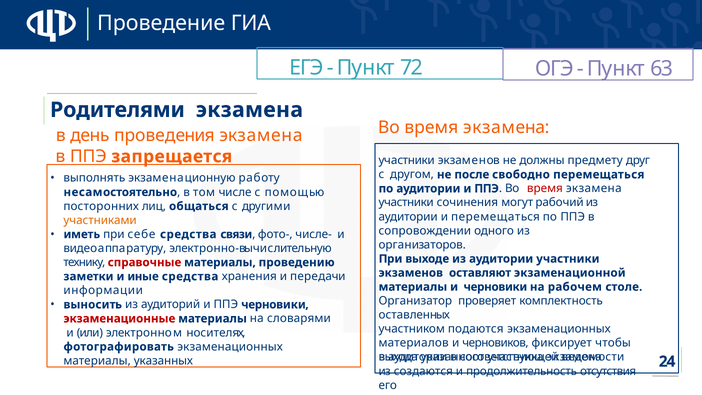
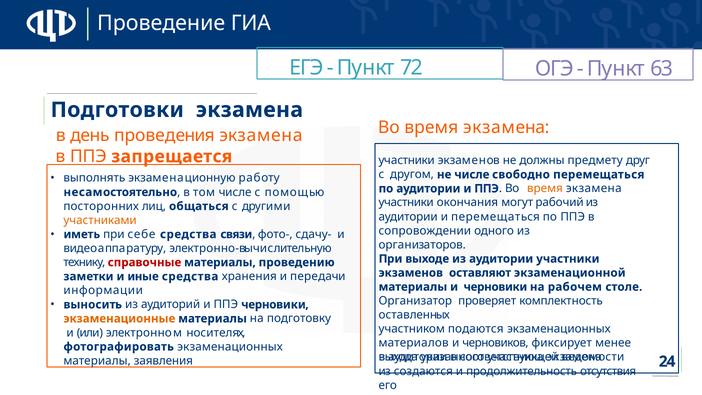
Родителями: Родителями -> Подготовки (117, 110)
не после: после -> числе (472, 174)
время colour: red -> orange (545, 189)
сочинения: сочинения -> окончания (467, 203)
числе-: числе- -> сдачу- (314, 234)
экзаменационные colour: red -> orange (119, 319)
словарями: словарями -> подготовку (299, 319)
чтобы: чтобы -> менее (613, 343)
указанных: указанных -> заявления (163, 361)
